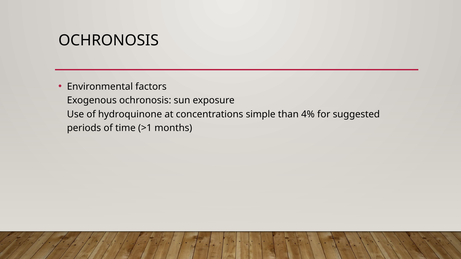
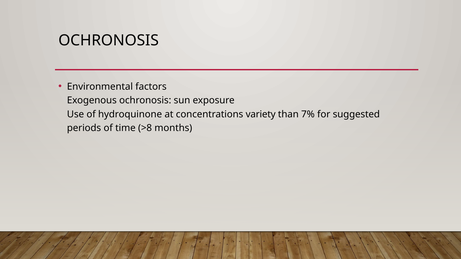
simple: simple -> variety (261, 114)
4%: 4% -> 7% (308, 114)
>1: >1 -> >8 (145, 128)
